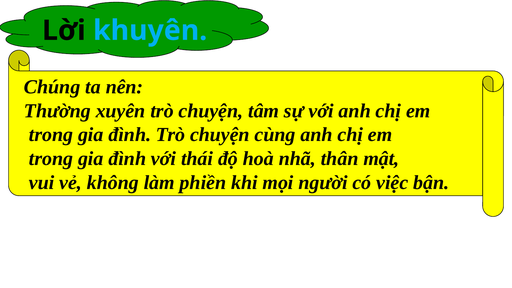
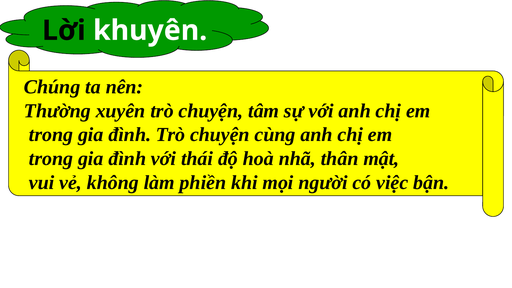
khuyên colour: light blue -> white (150, 31)
